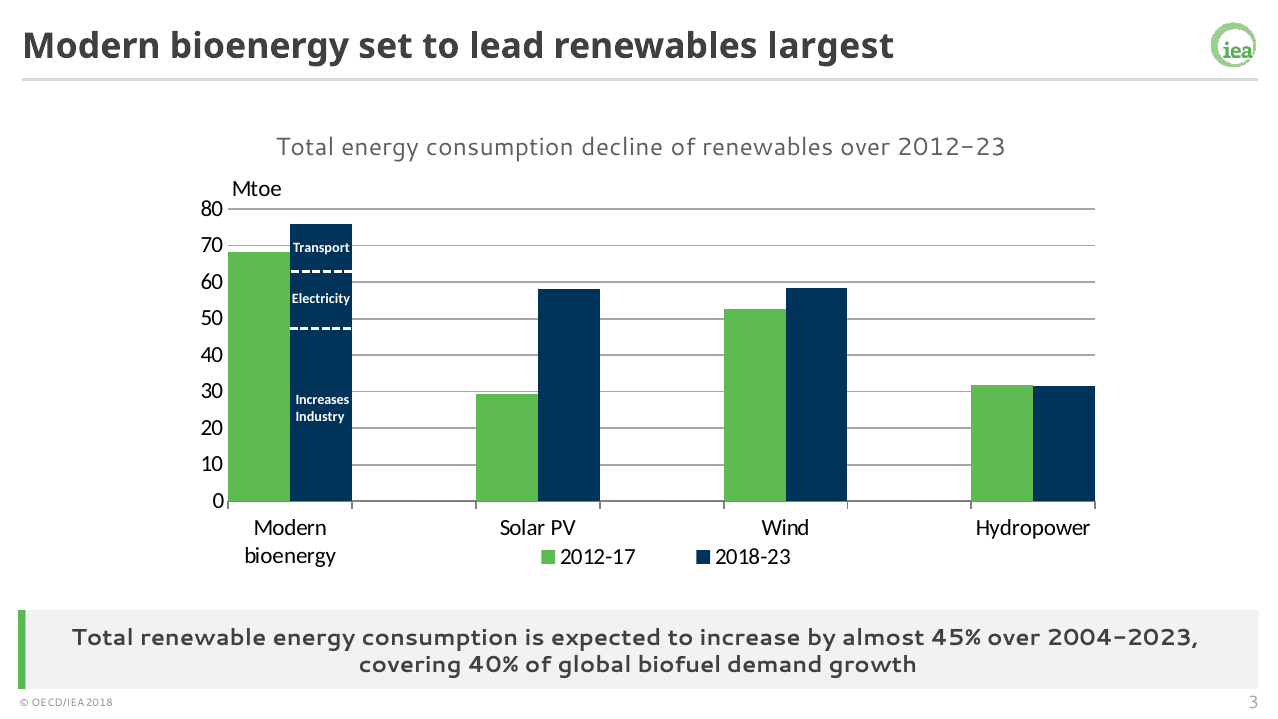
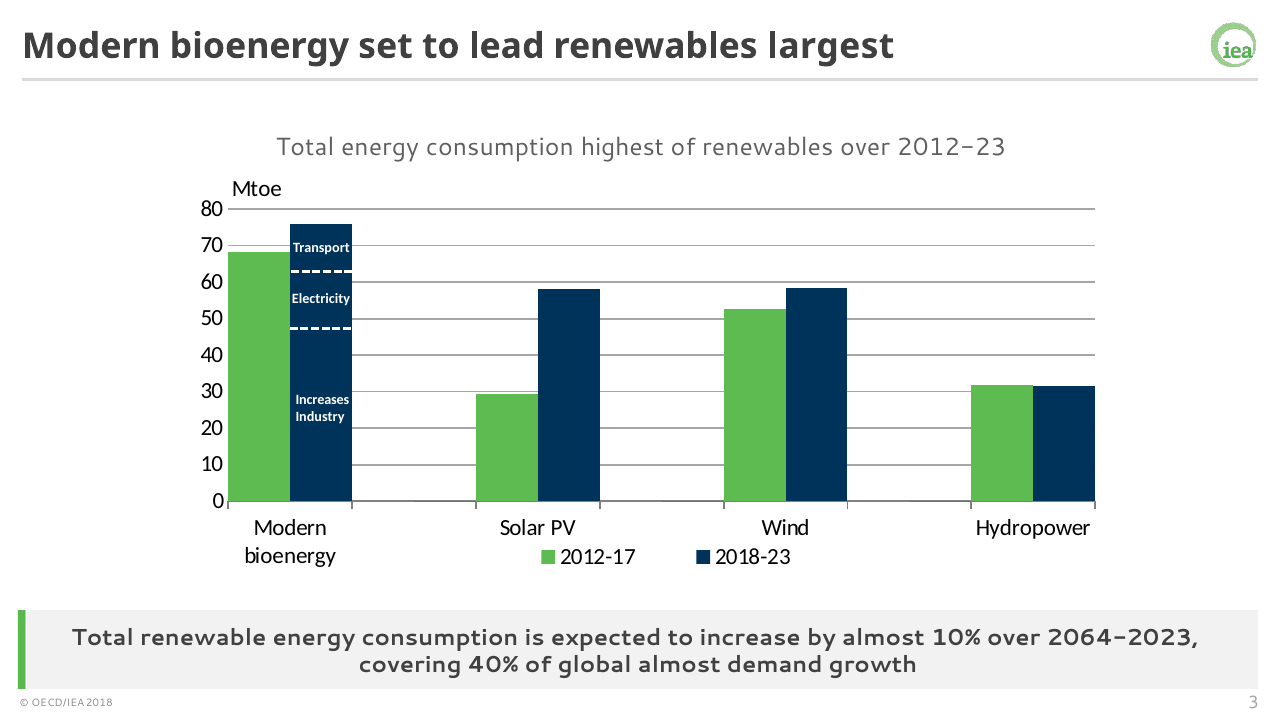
decline: decline -> highest (622, 147)
45%: 45% -> 10% (956, 637)
2004-2023: 2004-2023 -> 2064-2023 (1123, 637)
global biofuel: biofuel -> almost (679, 665)
